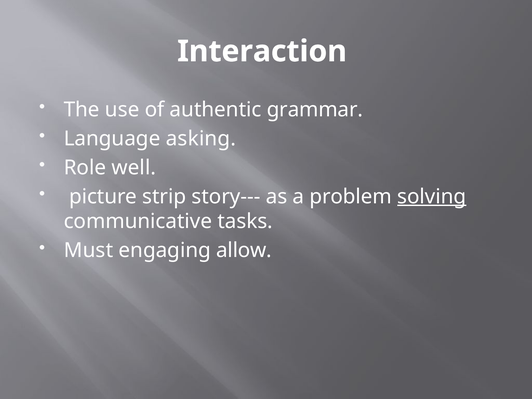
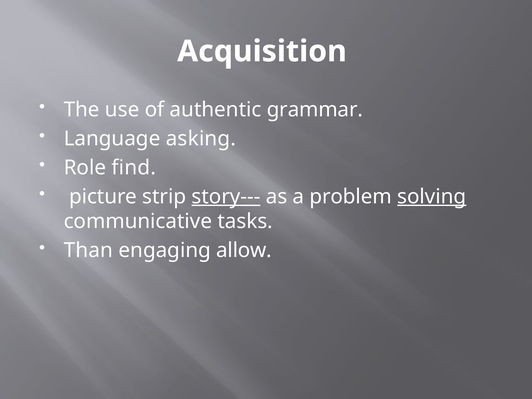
Interaction: Interaction -> Acquisition (262, 51)
well: well -> find (134, 168)
story--- underline: none -> present (226, 197)
Must: Must -> Than (88, 250)
